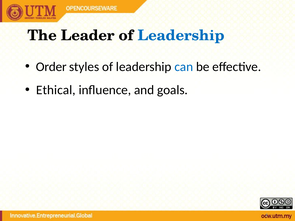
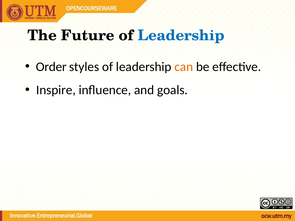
Leader: Leader -> Future (88, 35)
can colour: blue -> orange (184, 67)
Ethical: Ethical -> Inspire (56, 90)
